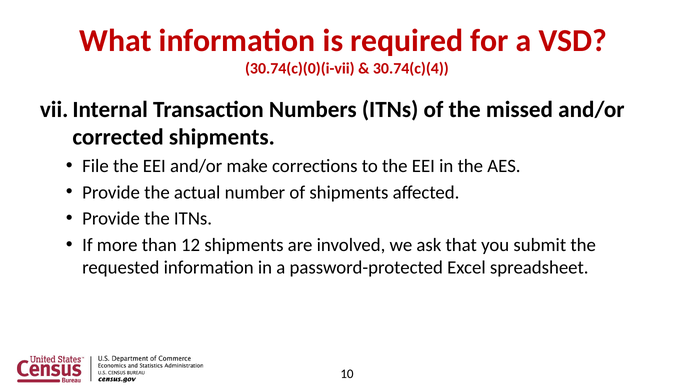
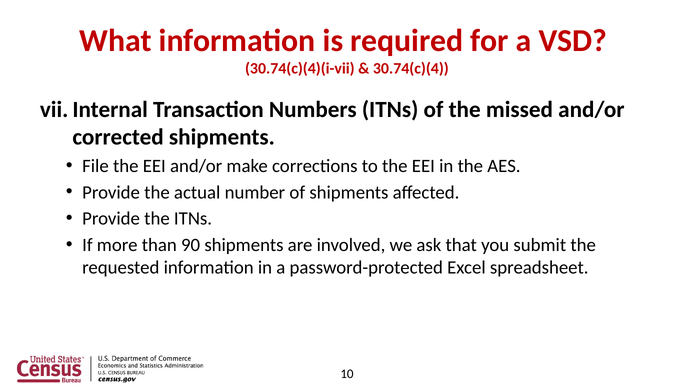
30.74(c)(0)(i-vii: 30.74(c)(0)(i-vii -> 30.74(c)(4)(i-vii (300, 68)
12: 12 -> 90 (191, 245)
